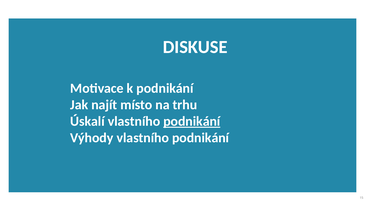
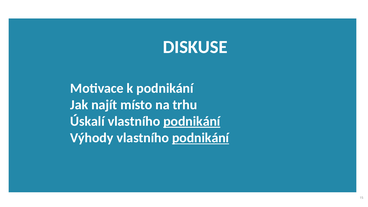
podnikání underline: none -> present (201, 138)
